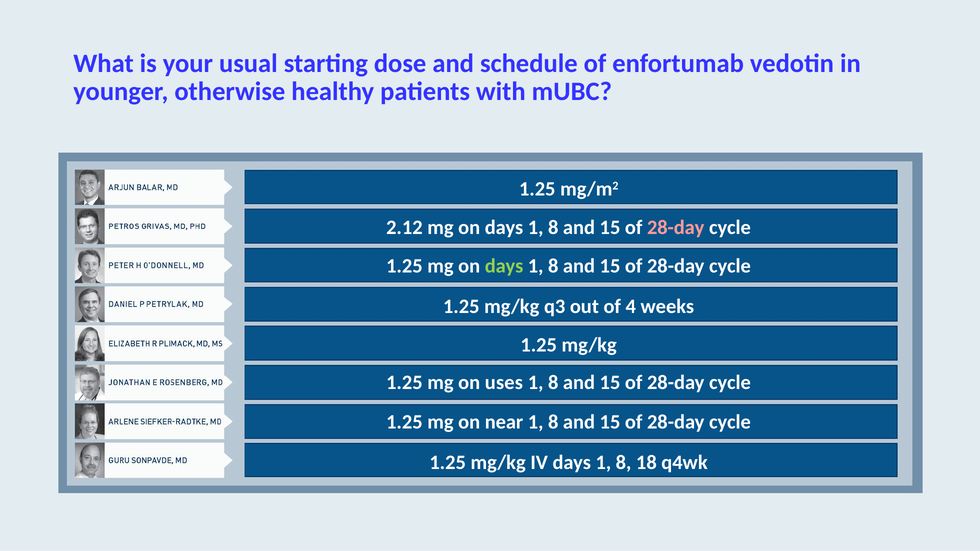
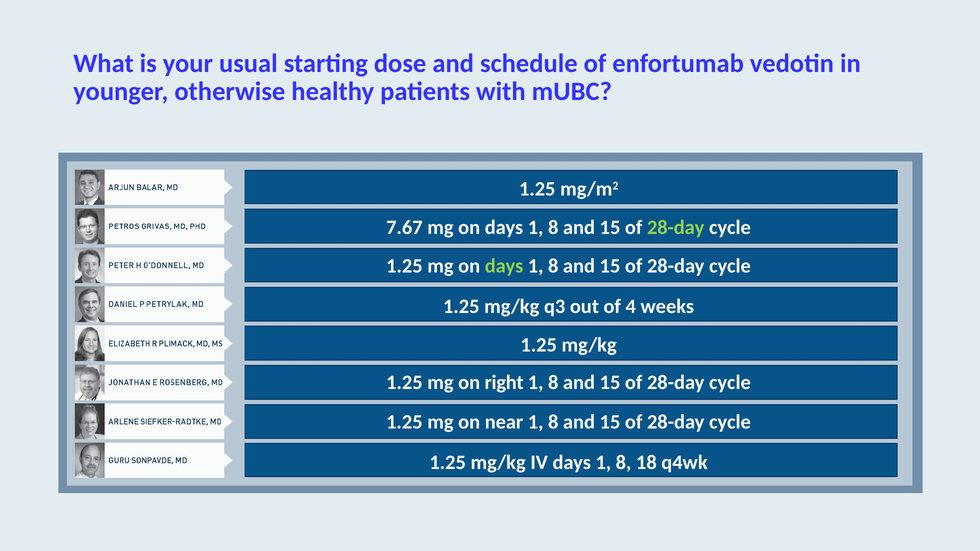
2.12: 2.12 -> 7.67 (404, 228)
28-day colour: pink -> light green (676, 228)
uses: uses -> right (504, 383)
